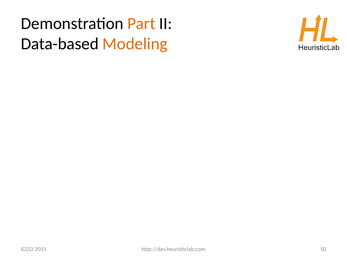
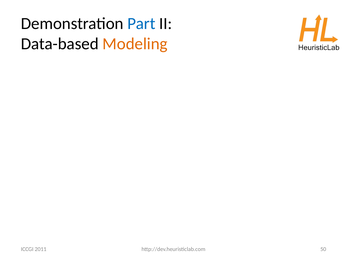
Part colour: orange -> blue (141, 23)
